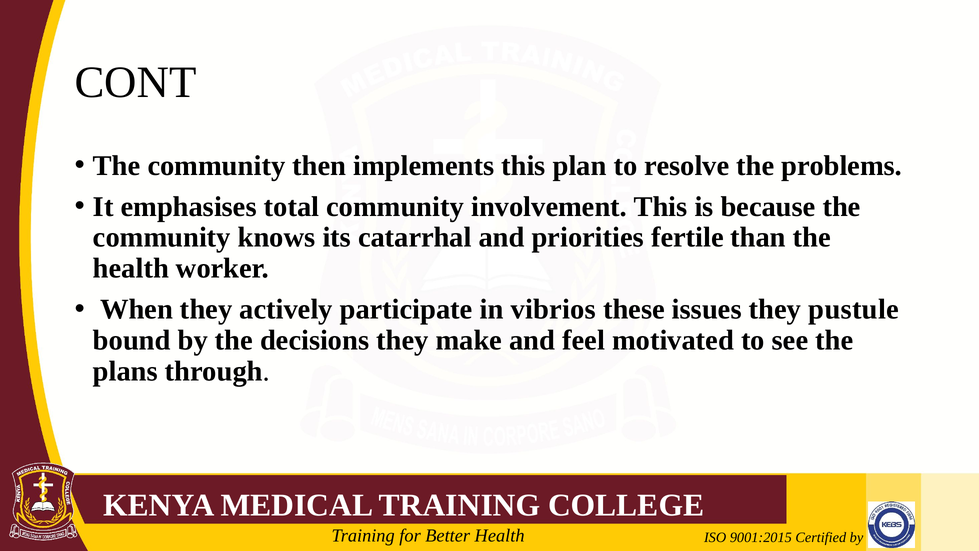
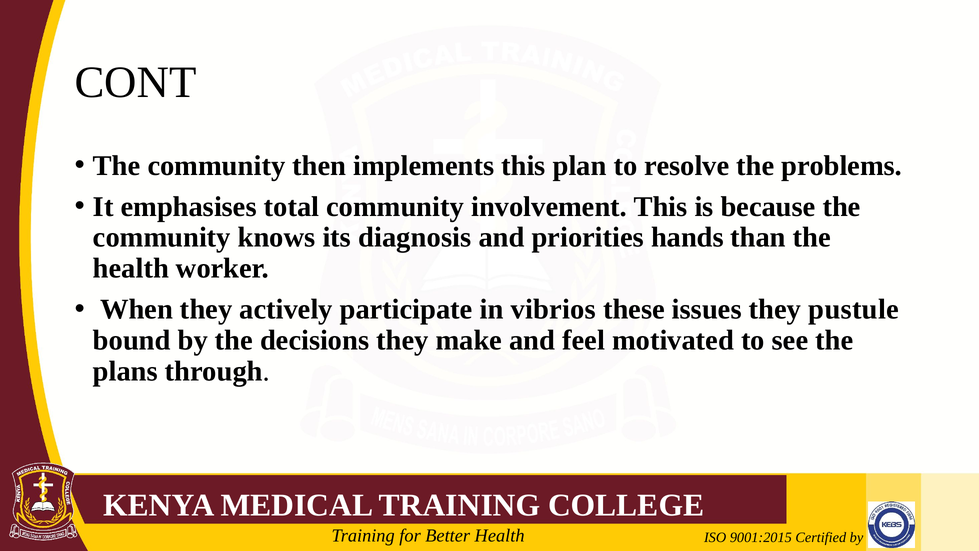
catarrhal: catarrhal -> diagnosis (415, 237)
fertile: fertile -> hands (687, 237)
